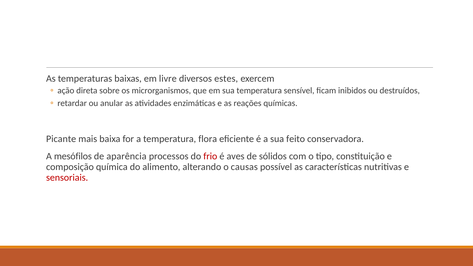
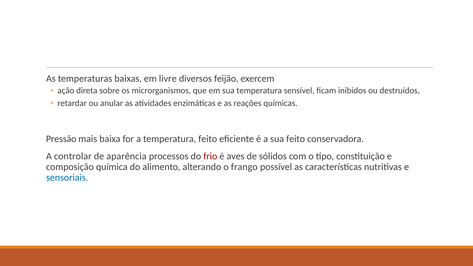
estes: estes -> feijão (226, 79)
Picante: Picante -> Pressão (61, 139)
temperatura flora: flora -> feito (208, 139)
mesófilos: mesófilos -> controlar (73, 156)
causas: causas -> frango (244, 167)
sensoriais colour: red -> blue (67, 178)
